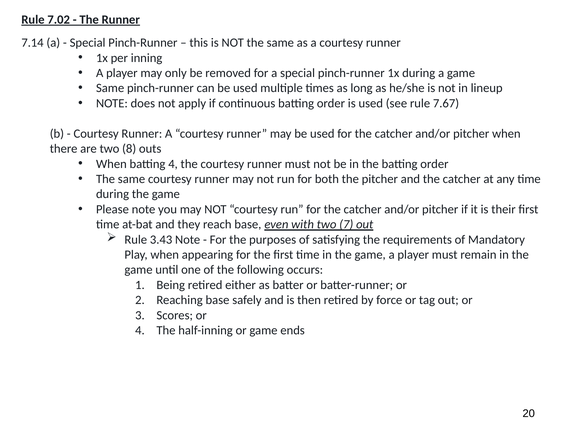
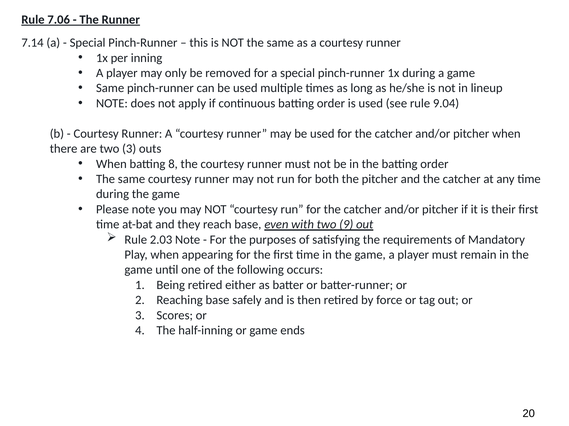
7.02: 7.02 -> 7.06 (59, 20)
7.67: 7.67 -> 9.04 (446, 103)
two 8: 8 -> 3 (129, 149)
batting 4: 4 -> 8 (173, 164)
7: 7 -> 9 (346, 225)
3.43: 3.43 -> 2.03 (161, 240)
